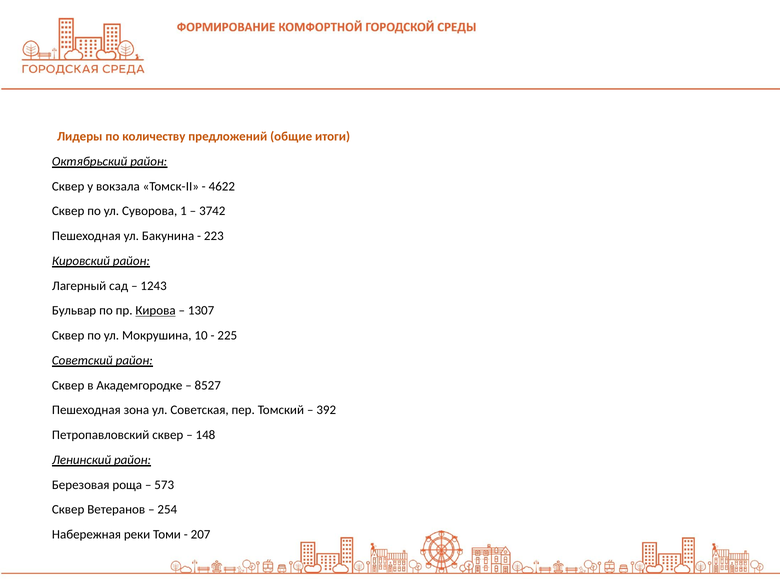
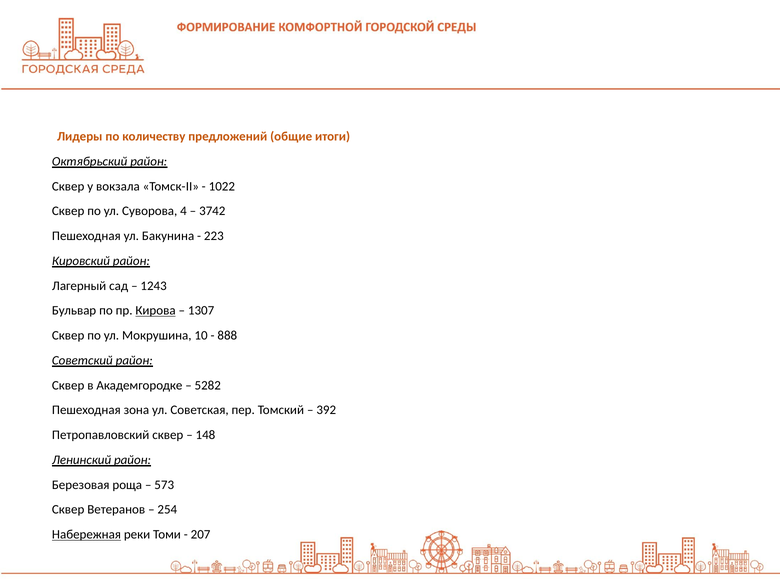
4622: 4622 -> 1022 (222, 186)
1: 1 -> 4 (184, 211)
225: 225 -> 888 (227, 336)
8527: 8527 -> 5282 (208, 385)
Набережная underline: none -> present (86, 535)
